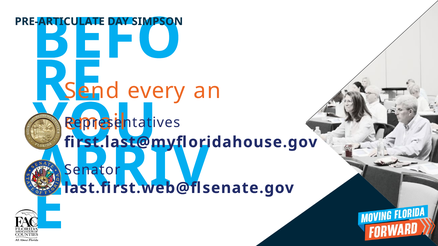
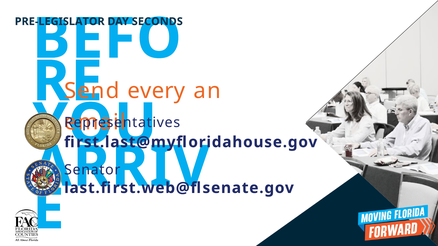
PRE-ARTICULATE: PRE-ARTICULATE -> PRE-LEGISLATOR (60, 22)
SIMPSON: SIMPSON -> SECONDS (157, 22)
